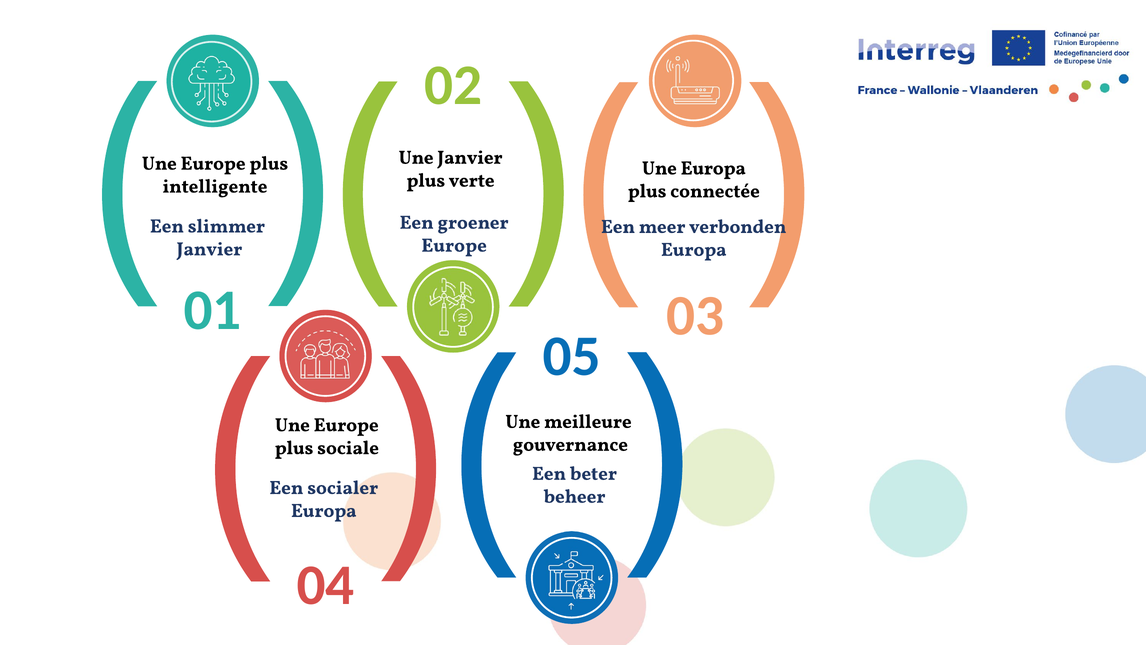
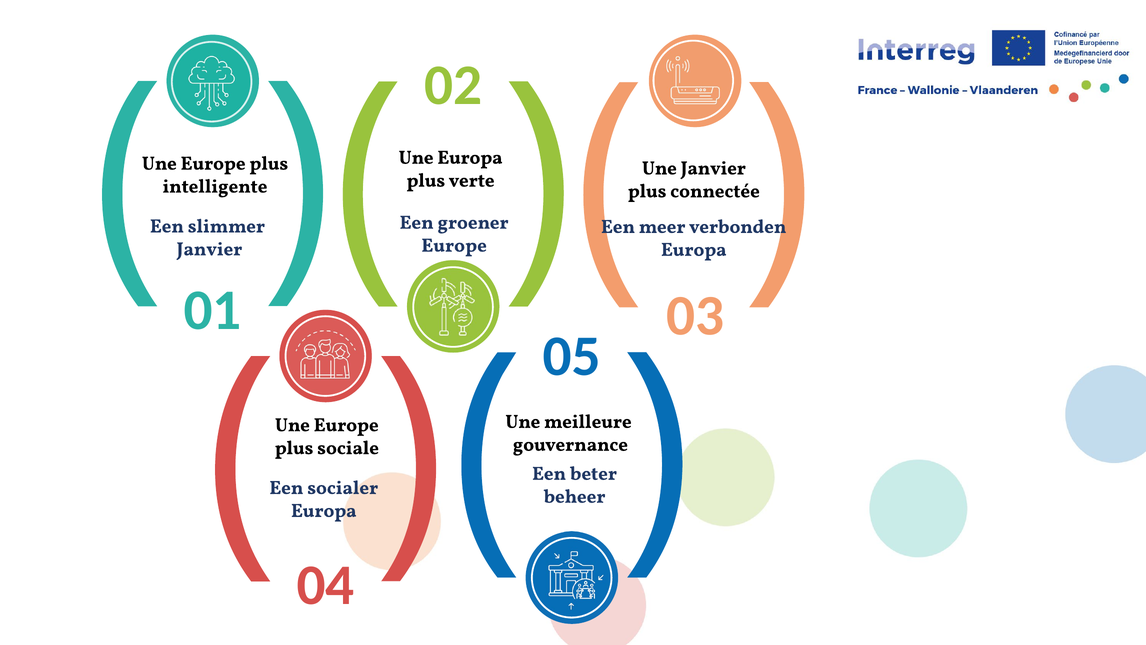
Une Janvier: Janvier -> Europa (470, 157)
Une Europa: Europa -> Janvier (713, 168)
